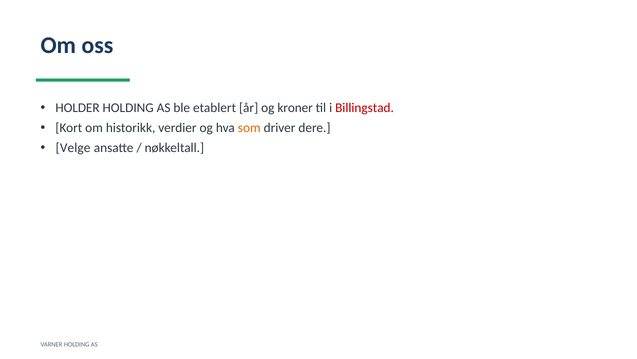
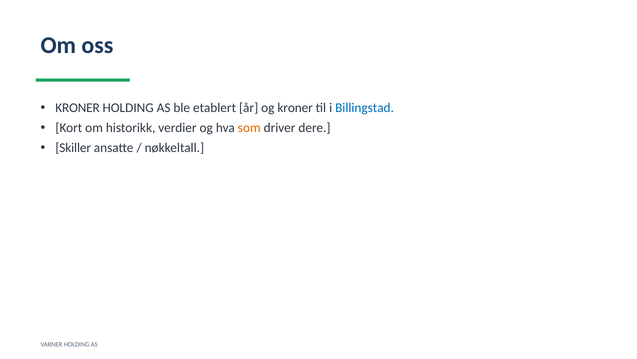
HOLDER: HOLDER -> KRONER (78, 108)
Billingstad colour: red -> blue (365, 108)
Velge: Velge -> Skiller (73, 148)
